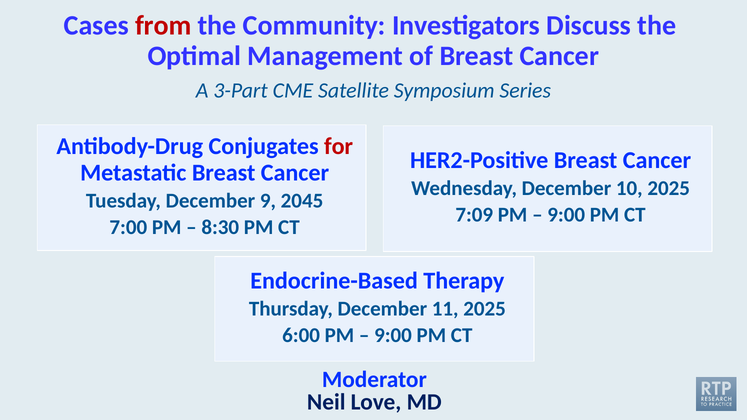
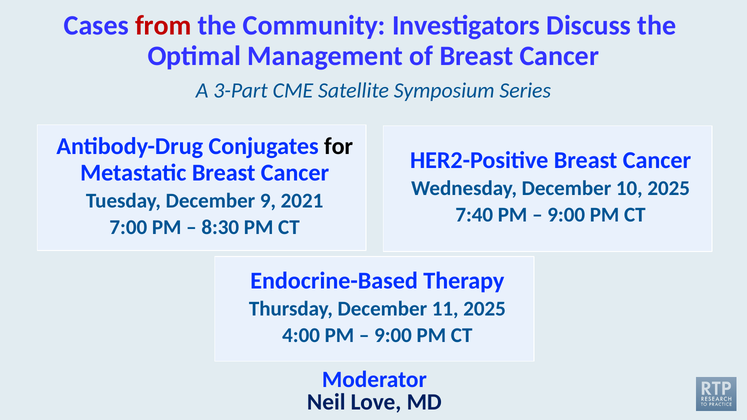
for colour: red -> black (339, 146)
2045: 2045 -> 2021 (302, 201)
7:09: 7:09 -> 7:40 (474, 215)
6:00: 6:00 -> 4:00 (301, 335)
